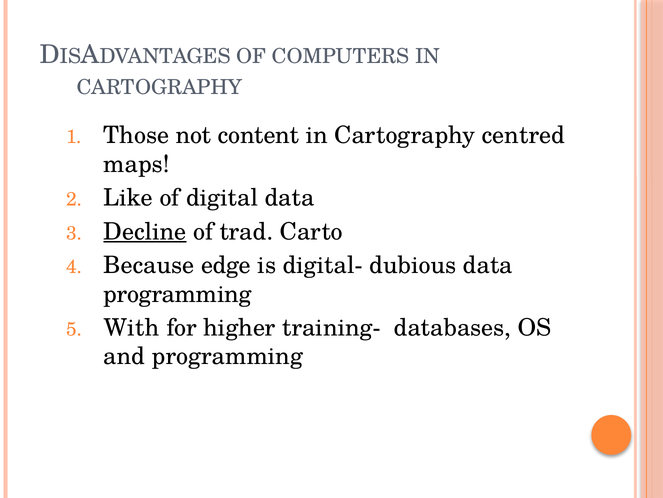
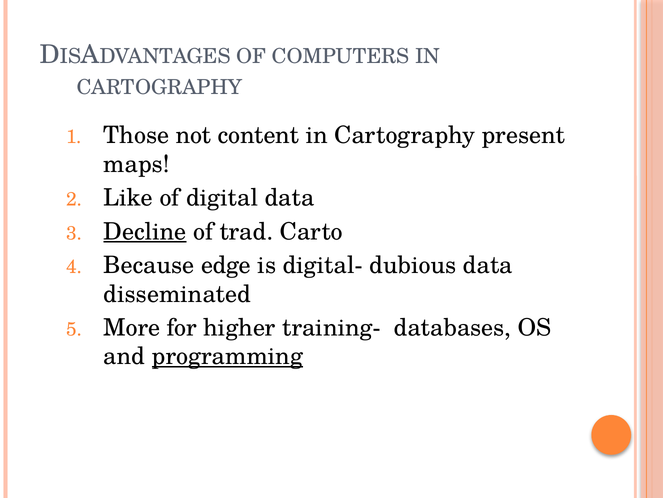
centred: centred -> present (523, 135)
programming: programming -> disseminated (177, 294)
With: With -> More (132, 327)
programming underline: none -> present (227, 356)
